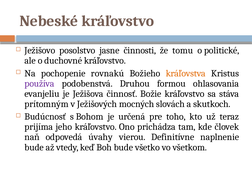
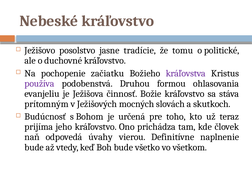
činnosti: činnosti -> tradície (140, 50)
rovnakú: rovnakú -> začiatku (108, 73)
kráľovstva colour: orange -> purple (186, 73)
